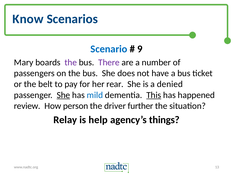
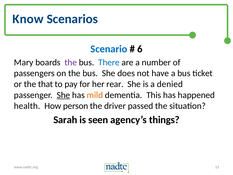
9: 9 -> 6 (140, 49)
There colour: purple -> blue (109, 62)
belt: belt -> that (46, 84)
mild colour: blue -> orange (95, 95)
This underline: present -> none (154, 95)
review: review -> health (27, 106)
further: further -> passed (141, 106)
Relay: Relay -> Sarah (65, 120)
help: help -> seen (98, 120)
